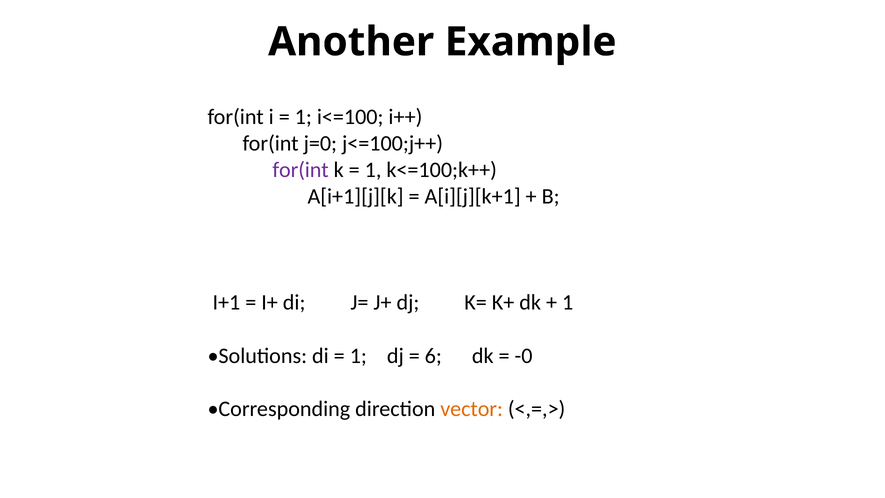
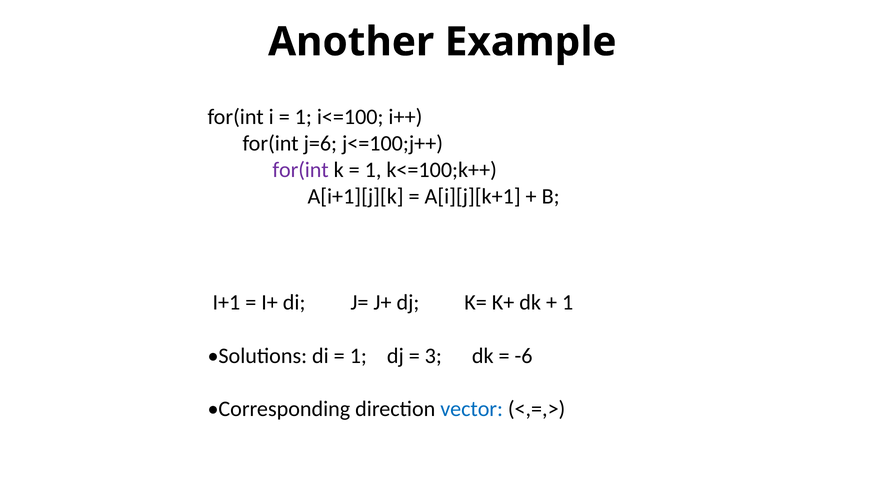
j=0: j=0 -> j=6 (320, 143)
6: 6 -> 3 (433, 356)
-0: -0 -> -6 (524, 356)
vector colour: orange -> blue (472, 409)
